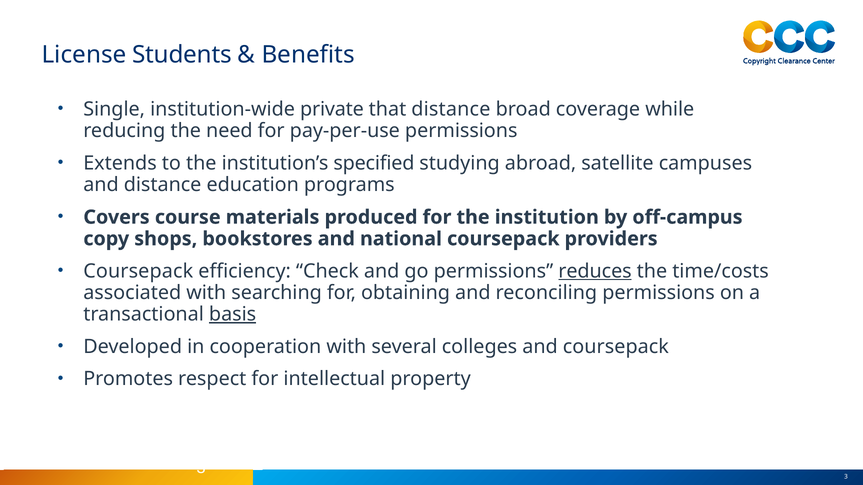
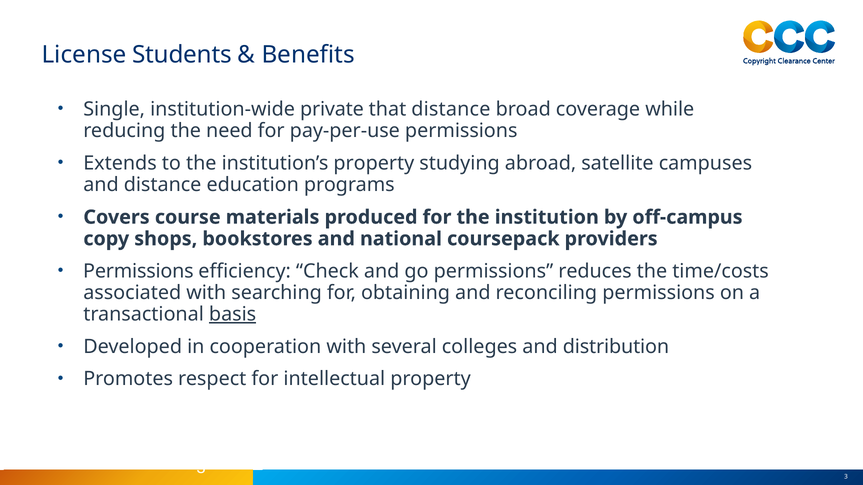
institution’s specified: specified -> property (374, 163)
Coursepack: Coursepack -> Permissions (138, 271)
reduces underline: present -> none (595, 271)
and coursepack: coursepack -> distribution (616, 347)
